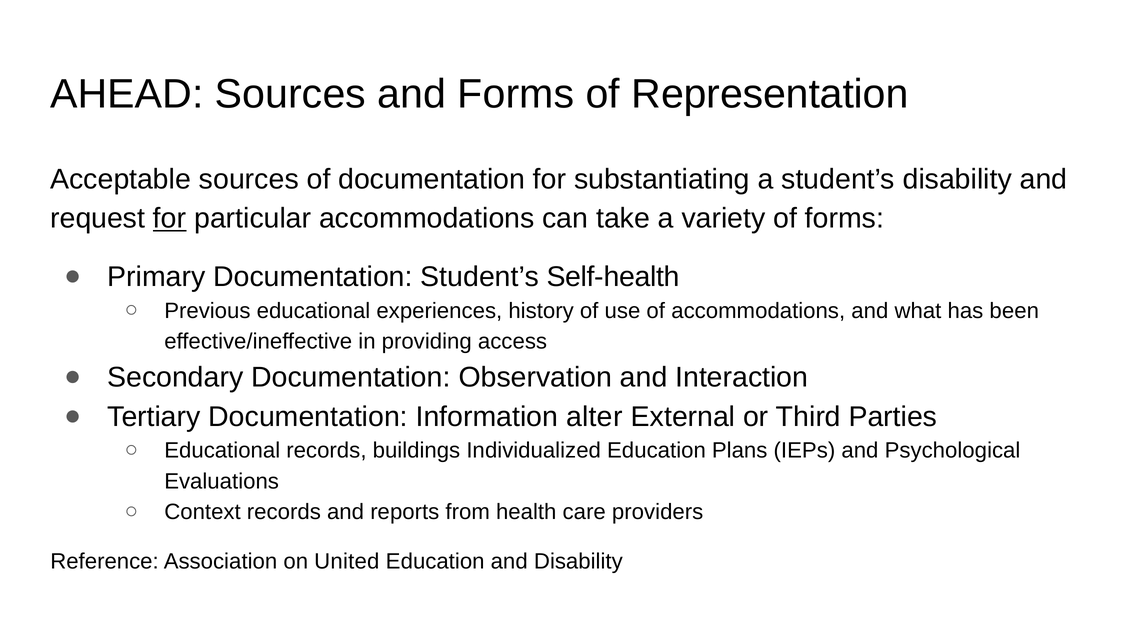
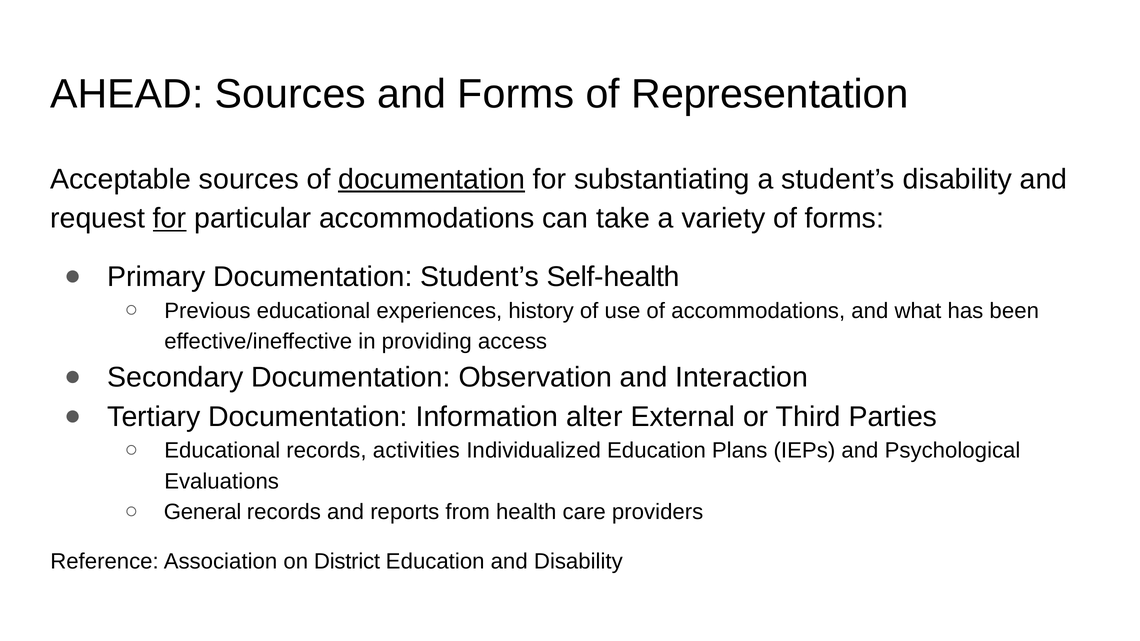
documentation underline: none -> present (432, 179)
buildings: buildings -> activities (416, 451)
Context: Context -> General (203, 512)
United: United -> District (347, 562)
